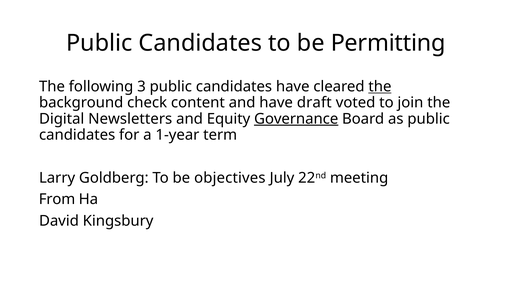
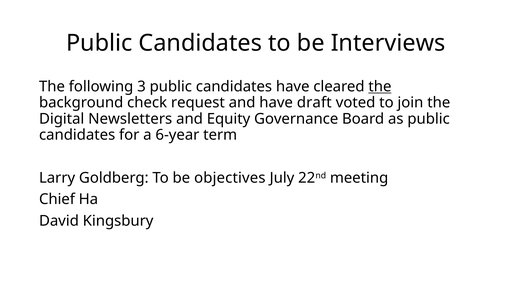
Permitting: Permitting -> Interviews (388, 43)
content: content -> request (198, 103)
Governance underline: present -> none (296, 119)
1-year: 1-year -> 6-year (177, 135)
From: From -> Chief (57, 199)
